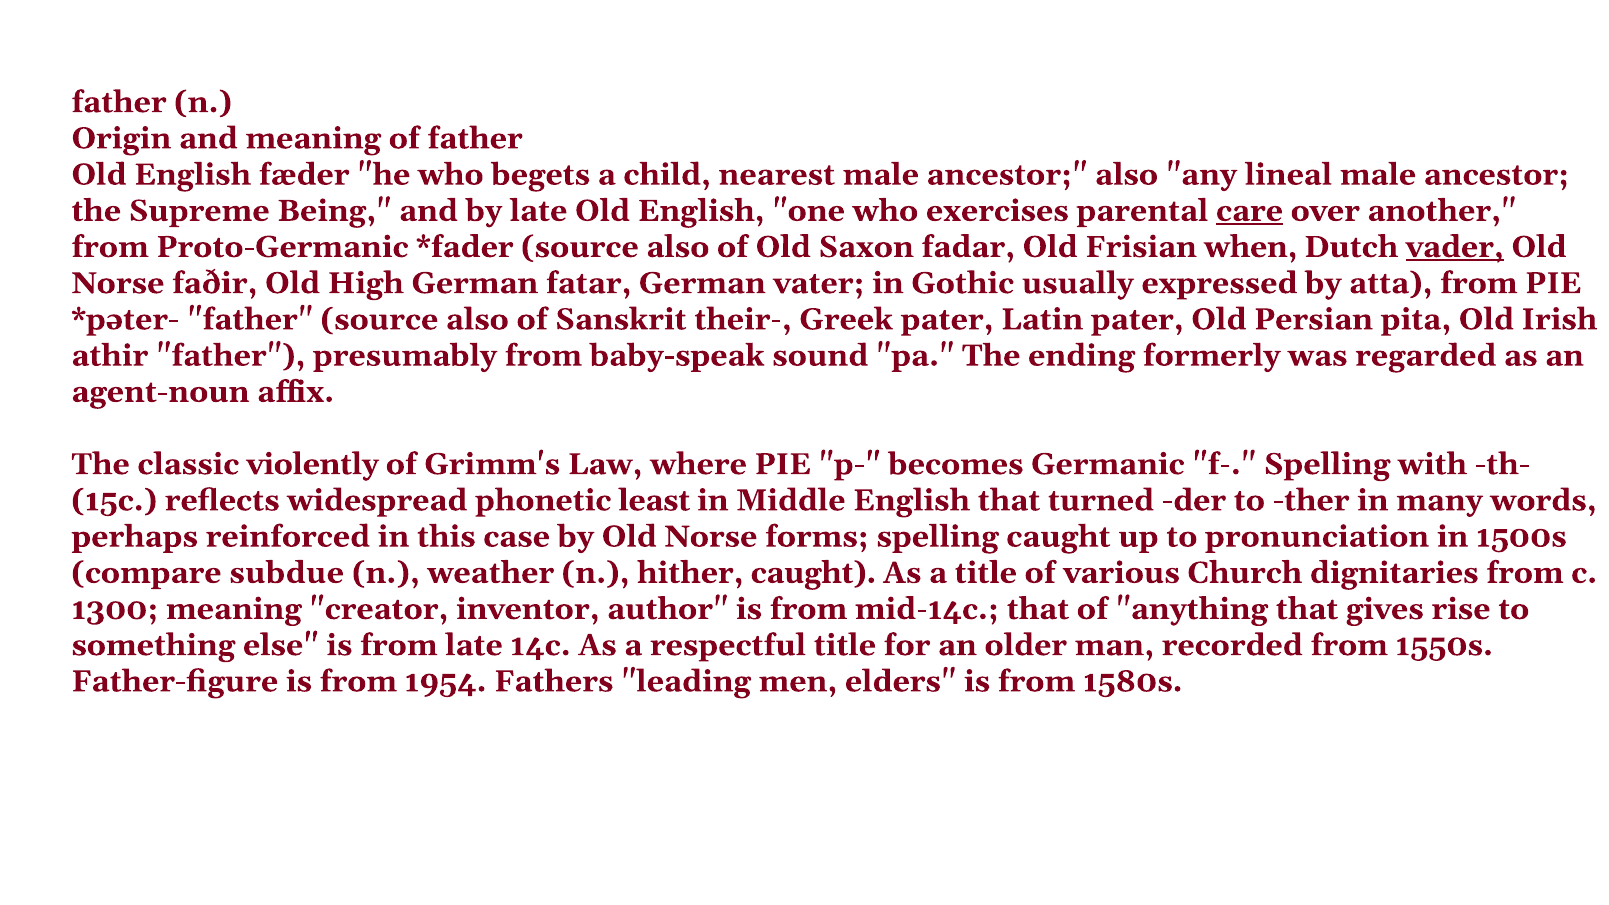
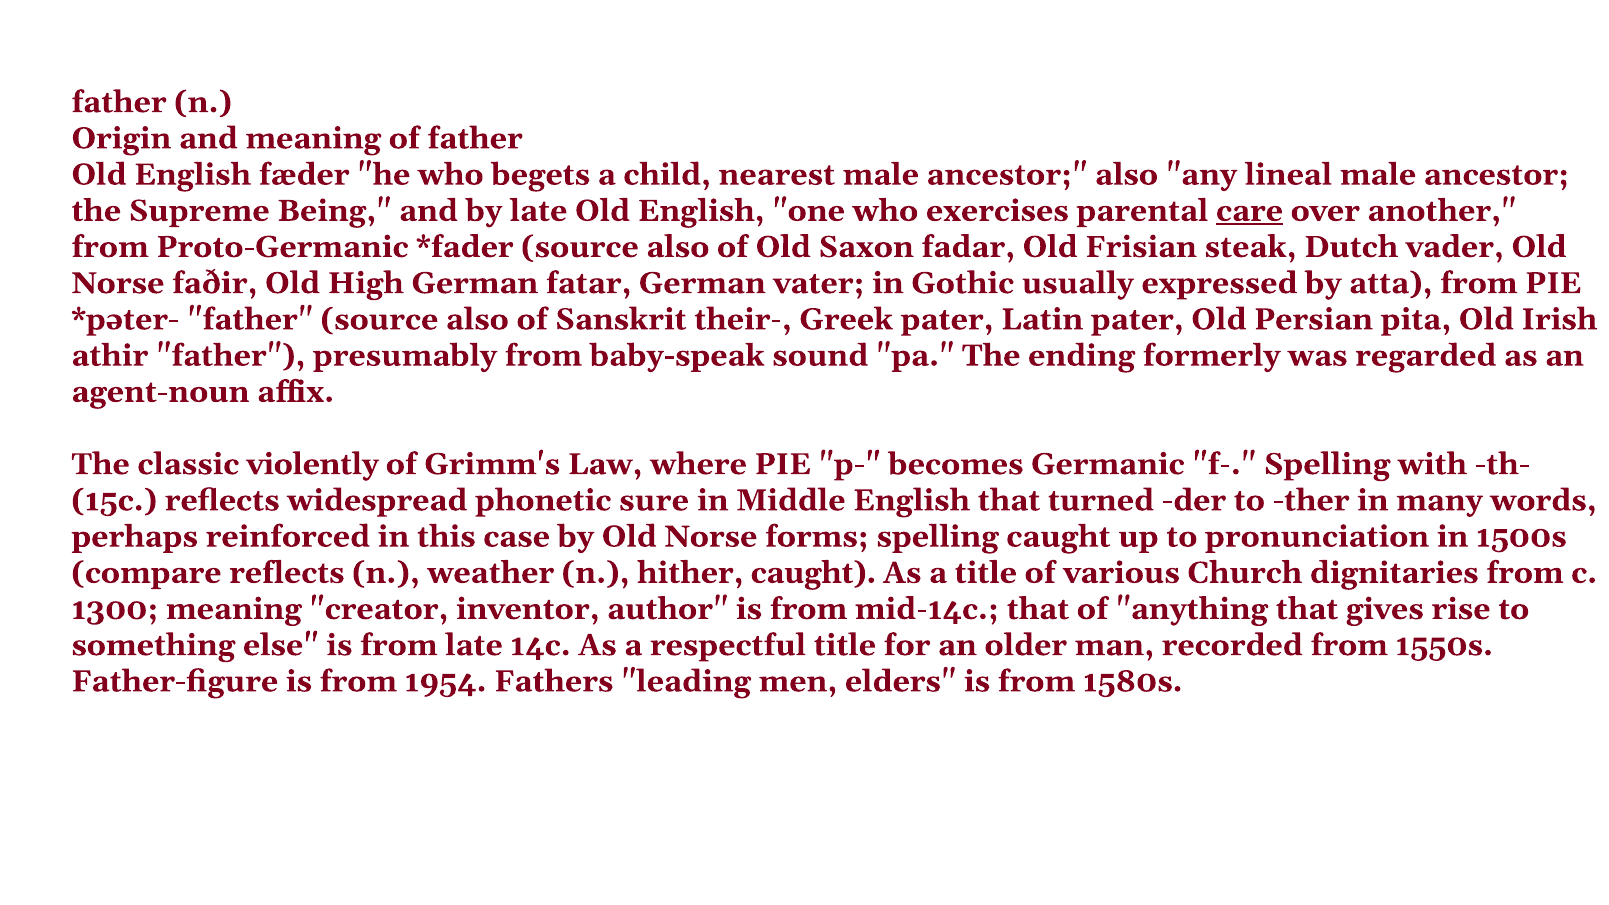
when: when -> steak (1251, 247)
vader underline: present -> none (1455, 247)
least: least -> sure (654, 500)
compare subdue: subdue -> reflects (287, 573)
